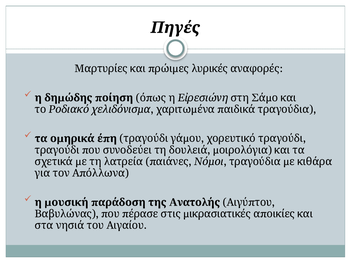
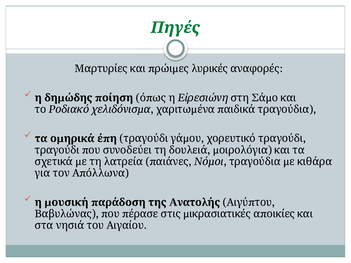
Πηγές colour: black -> green (175, 28)
